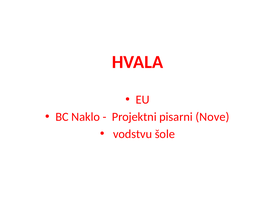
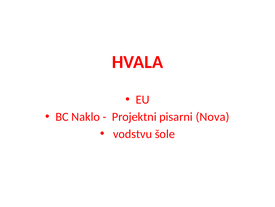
Nove: Nove -> Nova (213, 116)
